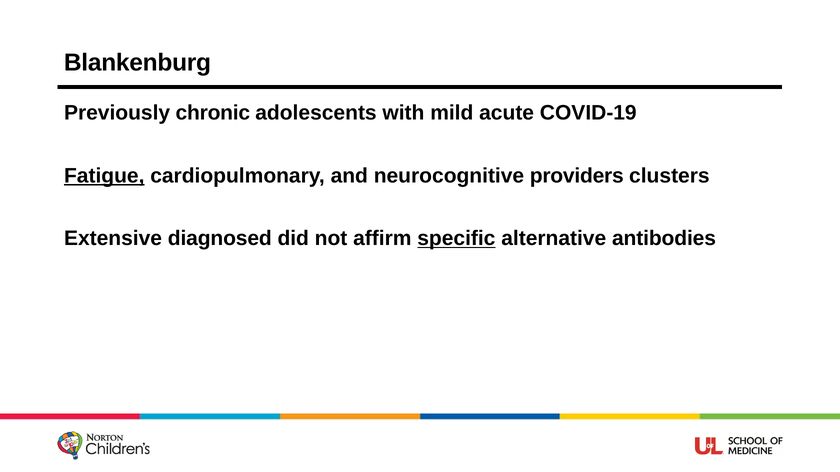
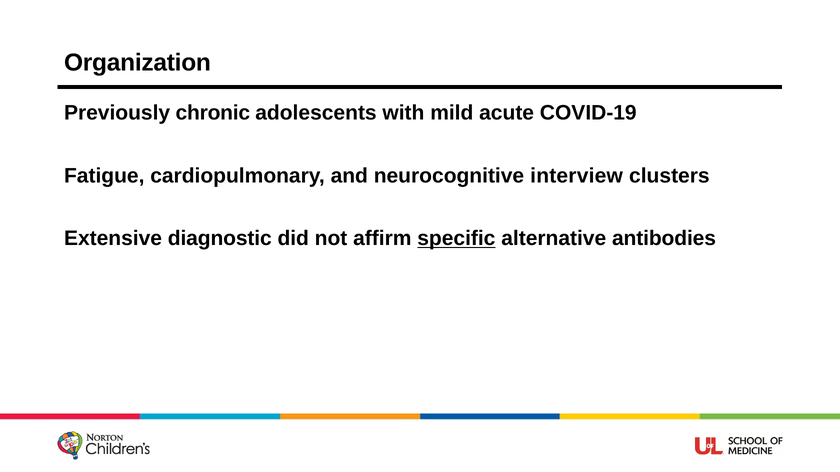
Blankenburg: Blankenburg -> Organization (137, 63)
Fatigue underline: present -> none (104, 176)
providers: providers -> interview (577, 176)
diagnosed: diagnosed -> diagnostic (220, 239)
